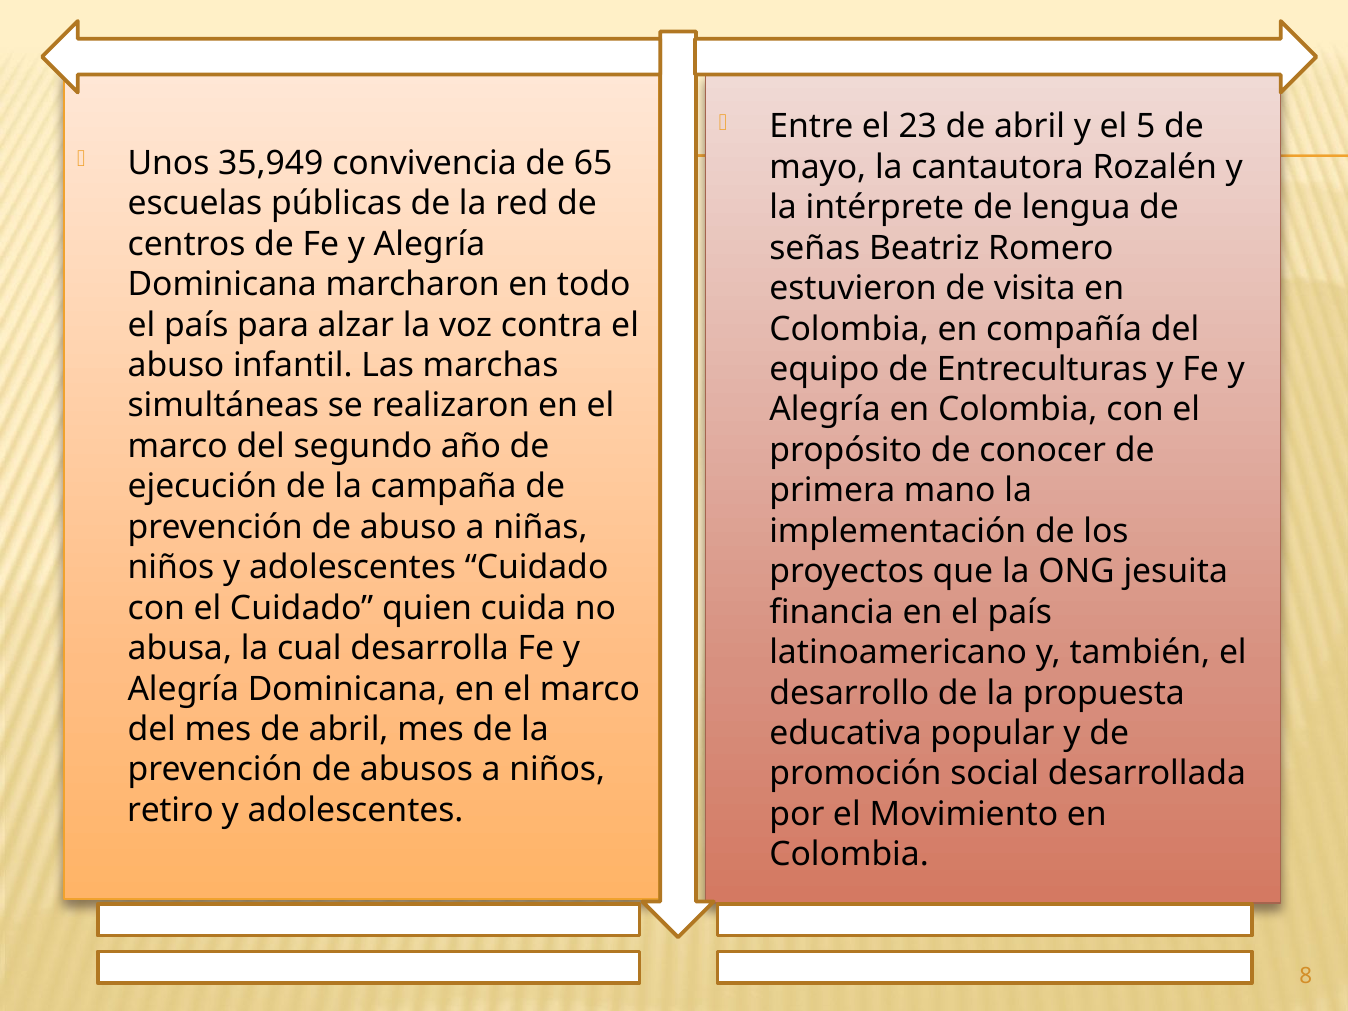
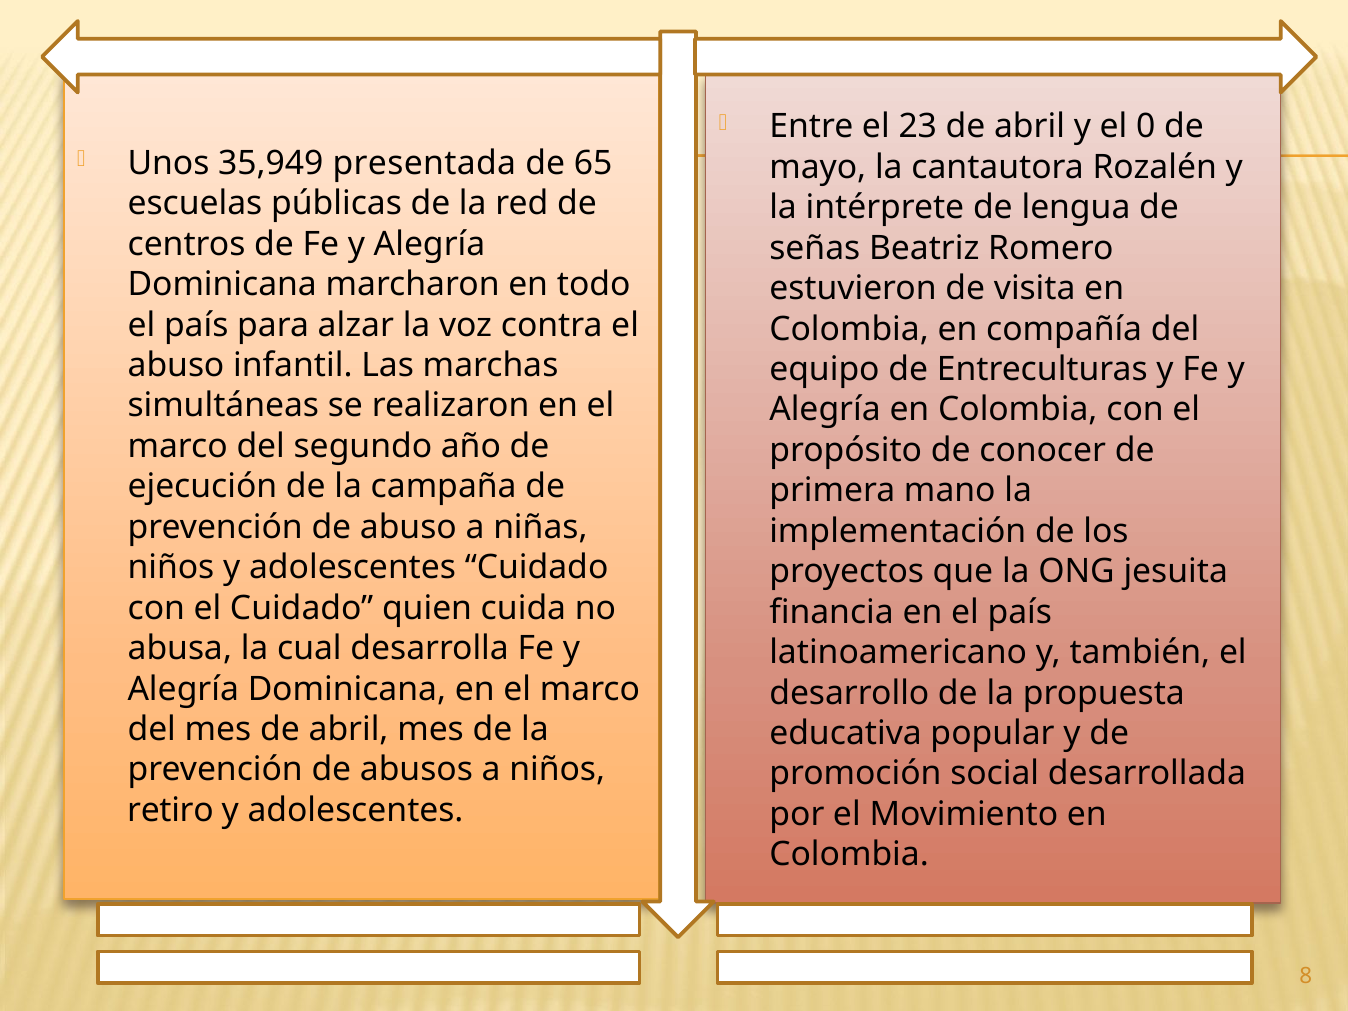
5: 5 -> 0 (1146, 127)
convivencia: convivencia -> presentada (424, 163)
